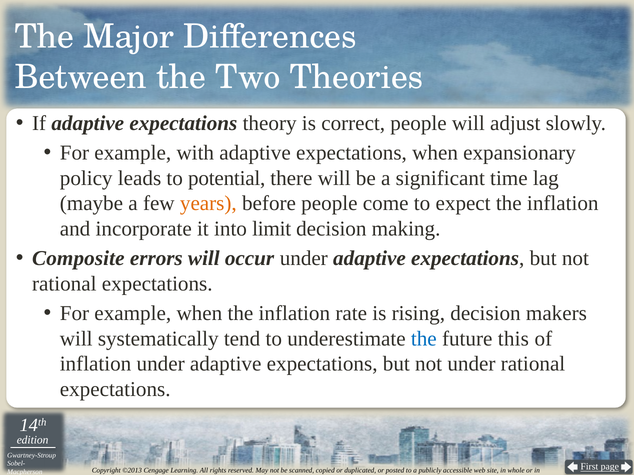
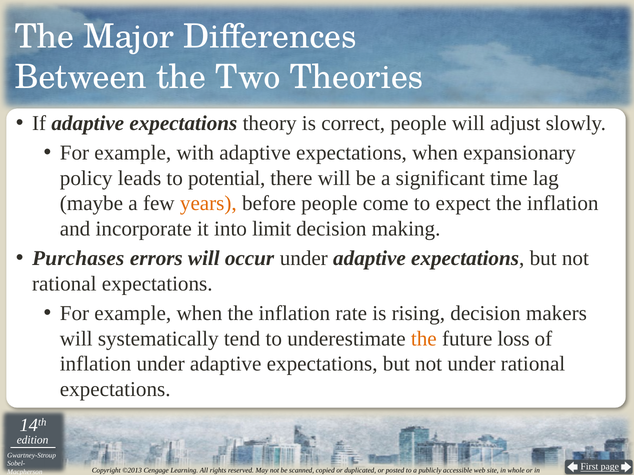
Composite: Composite -> Purchases (78, 259)
the colour: blue -> orange (424, 339)
this: this -> loss (514, 339)
